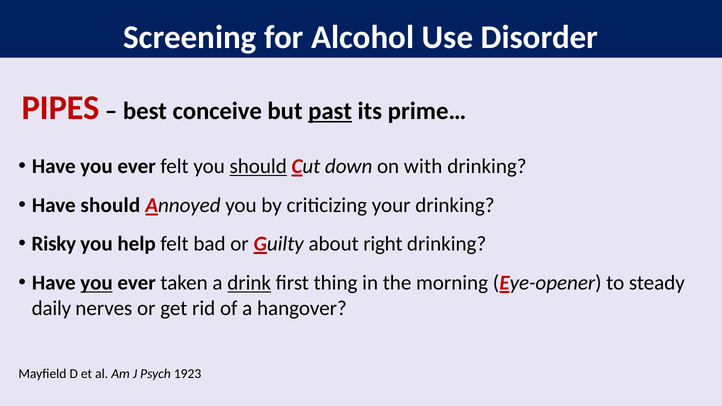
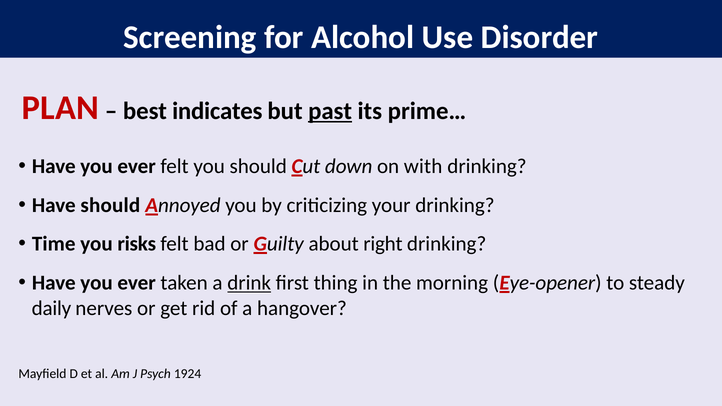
PIPES: PIPES -> PLAN (60, 108)
conceive: conceive -> indicates (217, 111)
should underline: present -> none (258, 166)
Risky: Risky -> Time (54, 244)
help: help -> risks (137, 244)
you underline: present -> none (97, 283)
1923: 1923 -> 1924 (188, 374)
